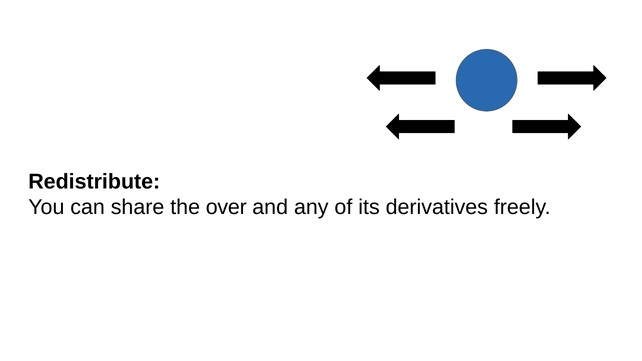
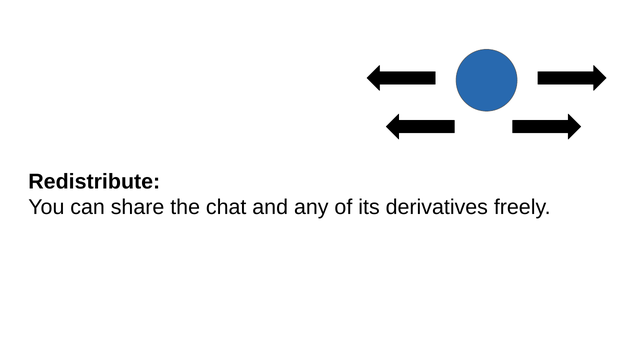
over: over -> chat (226, 207)
